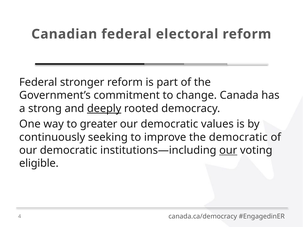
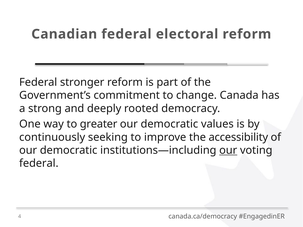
deeply underline: present -> none (104, 109)
the democratic: democratic -> accessibility (238, 137)
eligible: eligible -> federal (39, 164)
